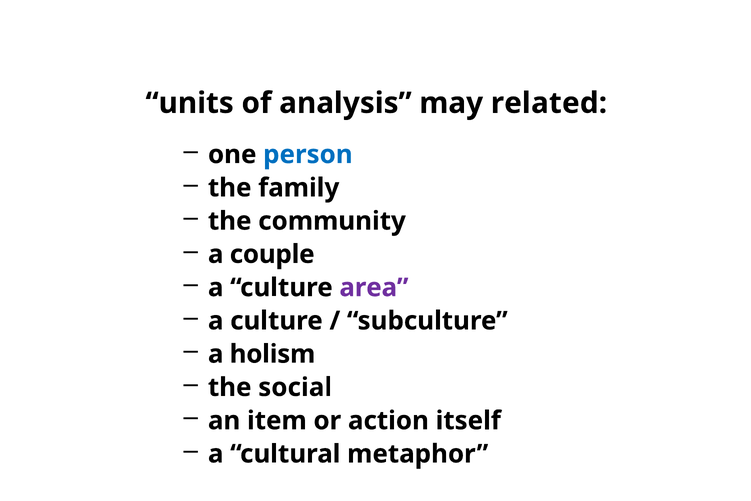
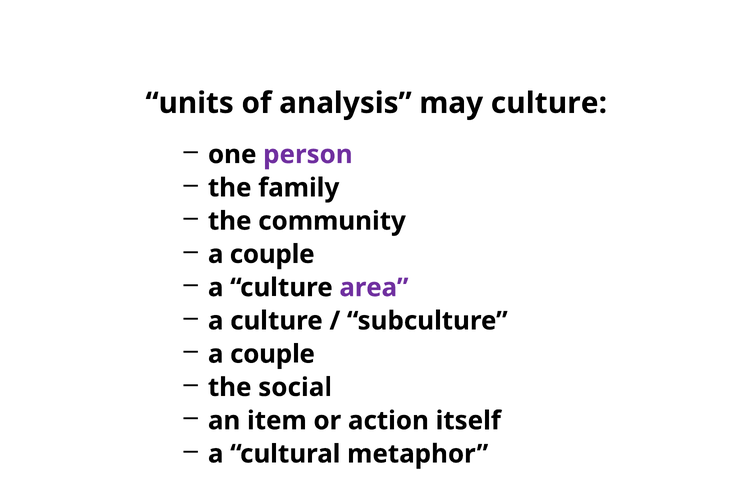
may related: related -> culture (549, 103)
person colour: blue -> purple (308, 154)
holism: holism -> couple (272, 354)
